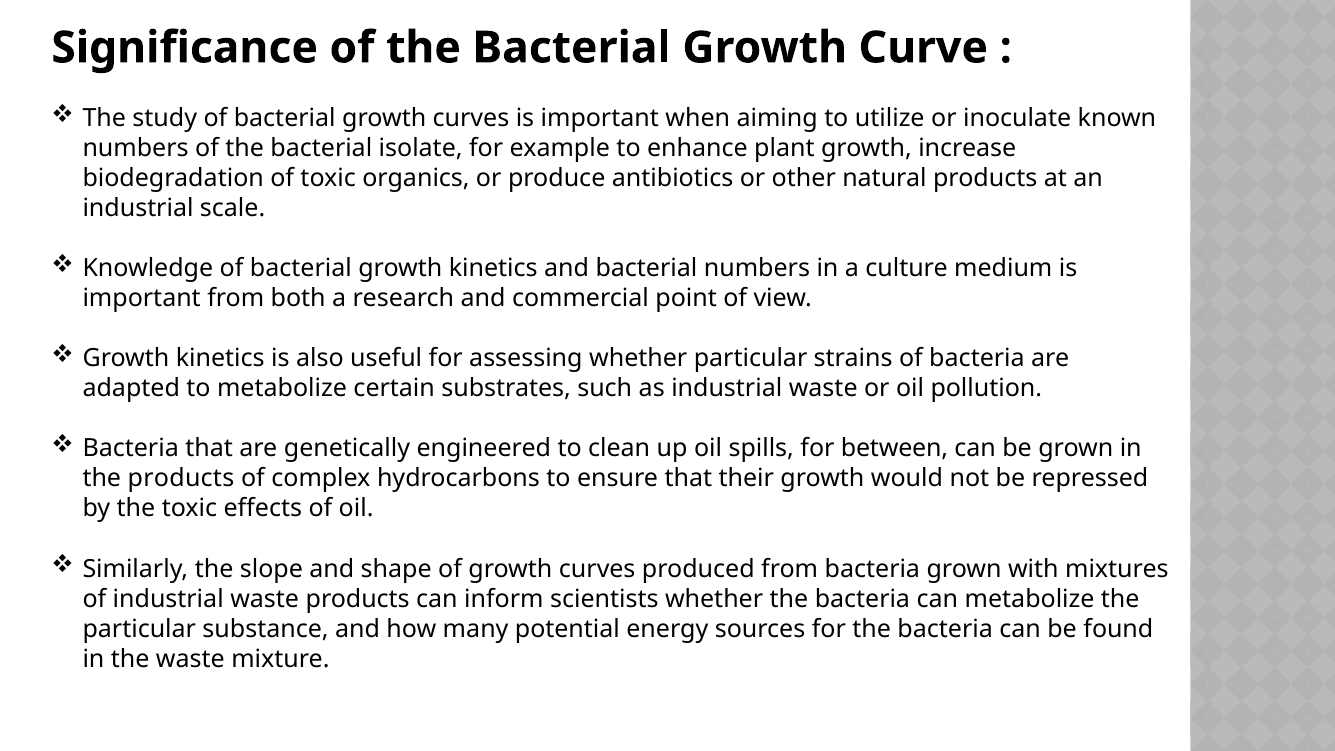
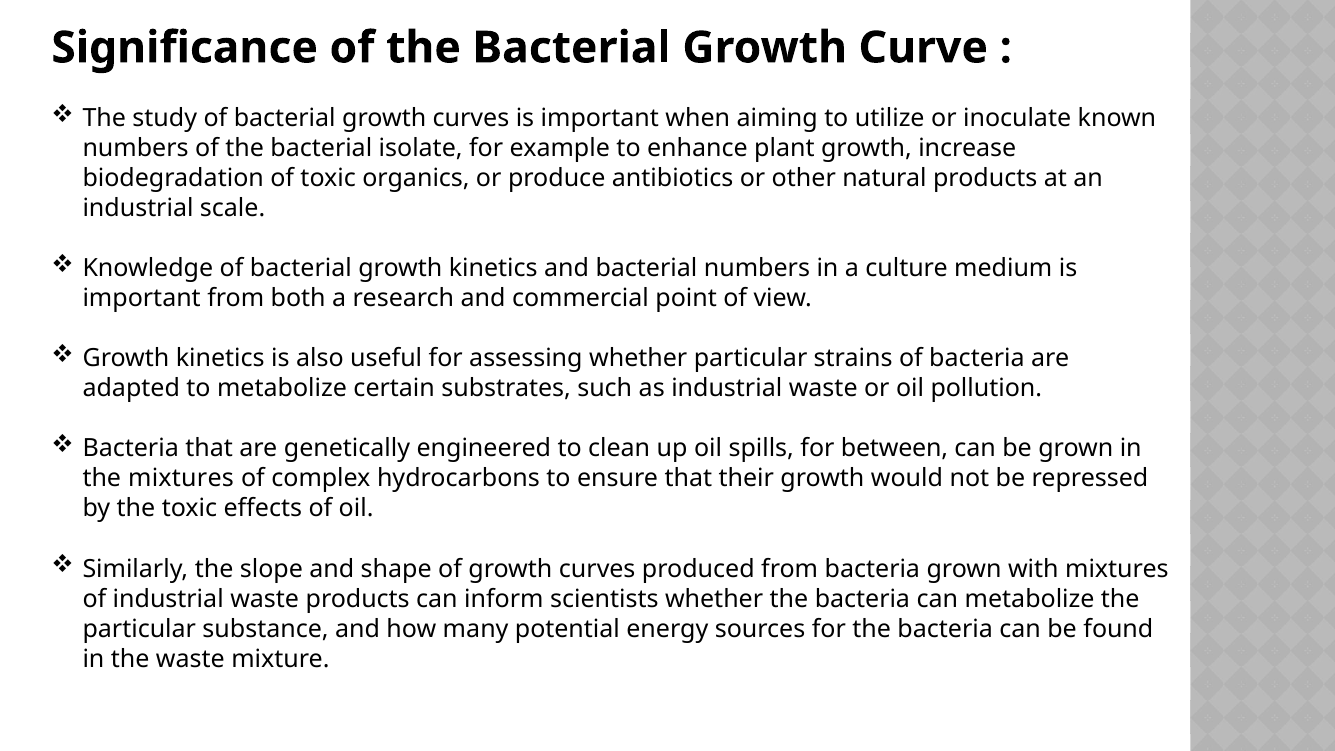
the products: products -> mixtures (181, 479)
